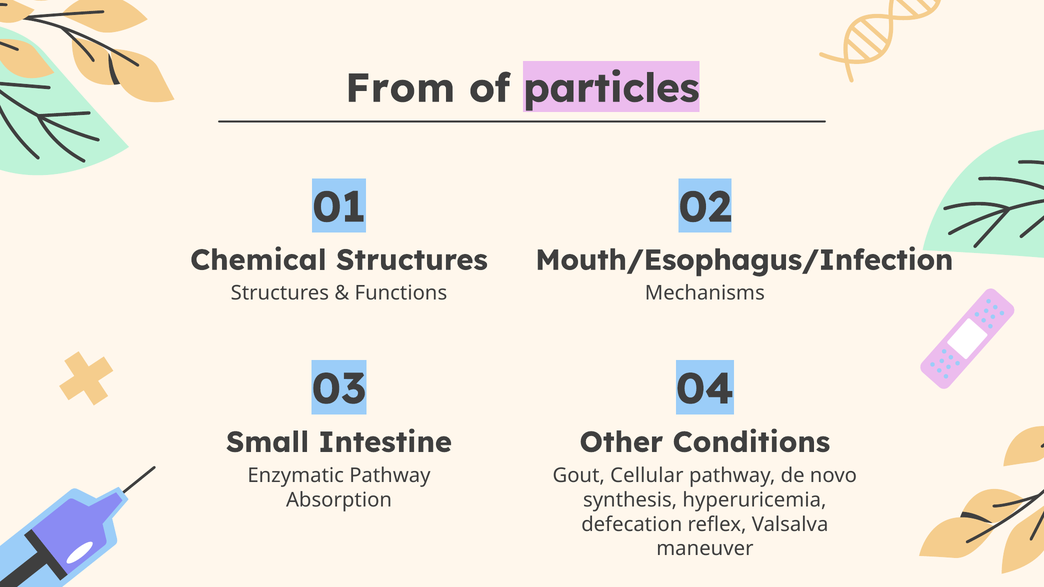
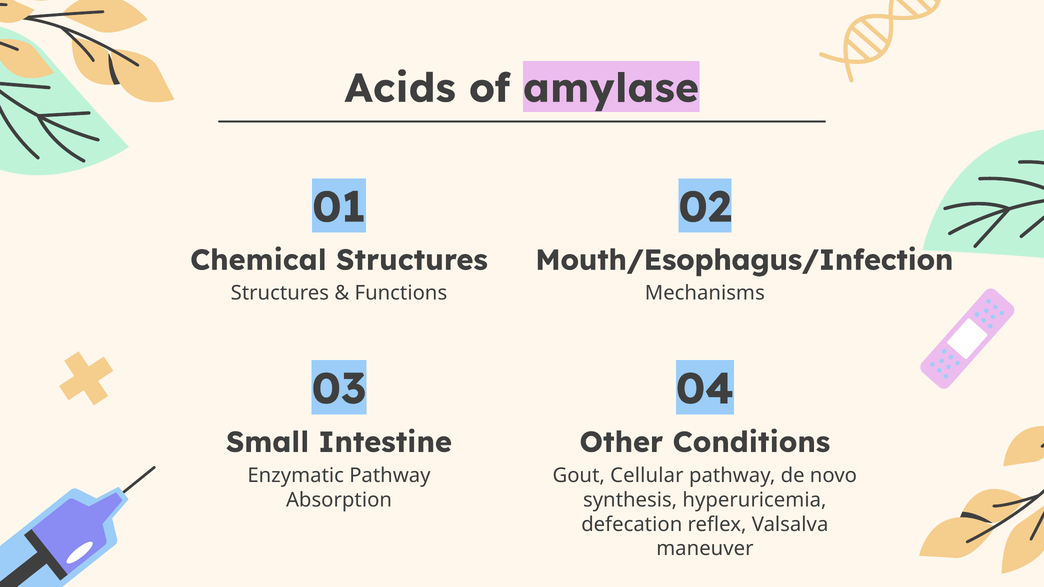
From: From -> Acids (400, 88)
particles: particles -> amylase (611, 88)
